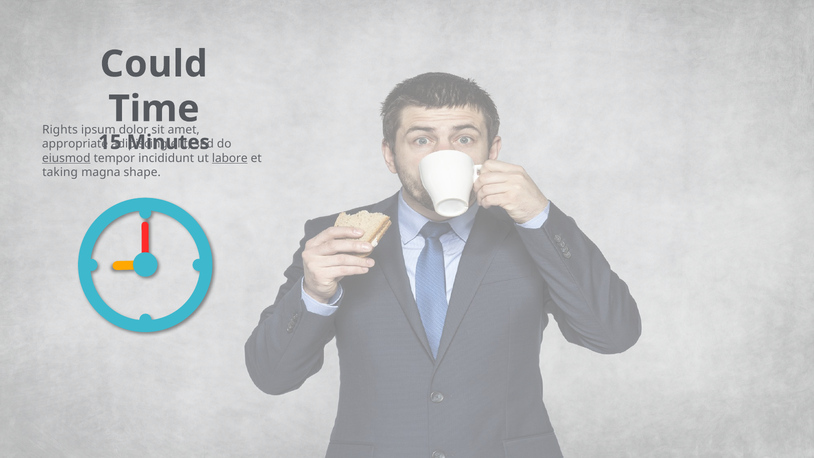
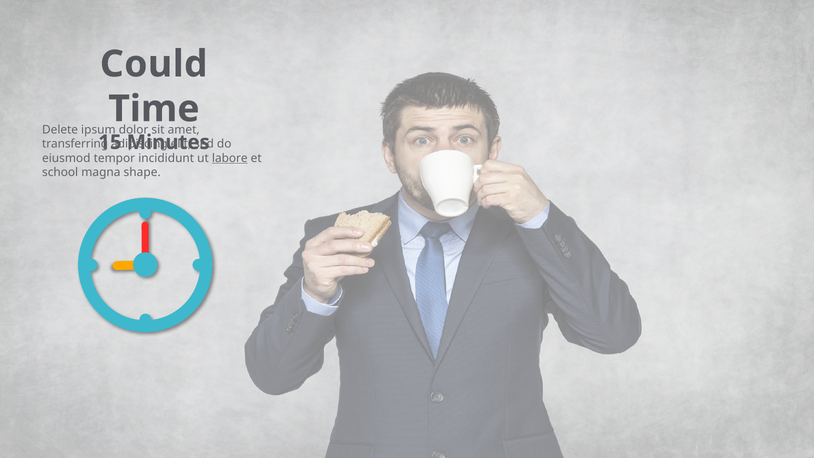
Rights: Rights -> Delete (60, 130)
appropriate: appropriate -> transferring (75, 144)
eiusmod underline: present -> none (66, 158)
taking: taking -> school (60, 172)
